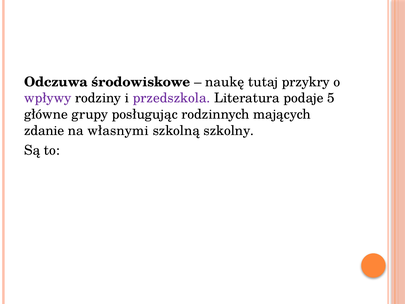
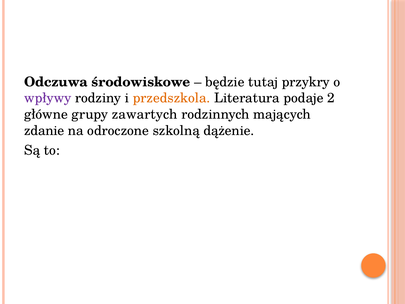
naukę: naukę -> będzie (225, 82)
przedszkola colour: purple -> orange (172, 98)
5: 5 -> 2 (331, 98)
posługując: posługując -> zawartych (145, 114)
własnymi: własnymi -> odroczone (118, 131)
szkolny: szkolny -> dążenie (229, 131)
